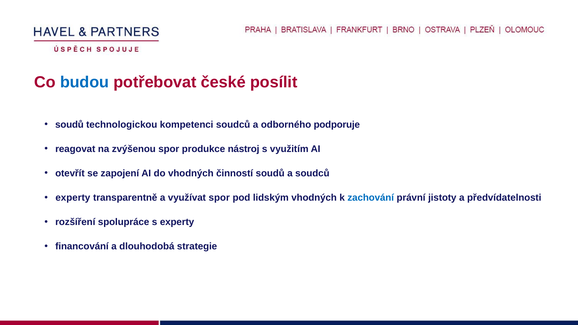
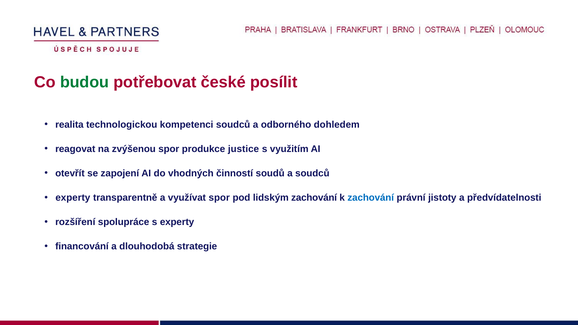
budou colour: blue -> green (85, 82)
soudů: soudů -> realita (69, 125)
podporuje: podporuje -> dohledem (337, 125)
nástroj: nástroj -> justice (243, 149)
lidským vhodných: vhodných -> zachování (314, 198)
